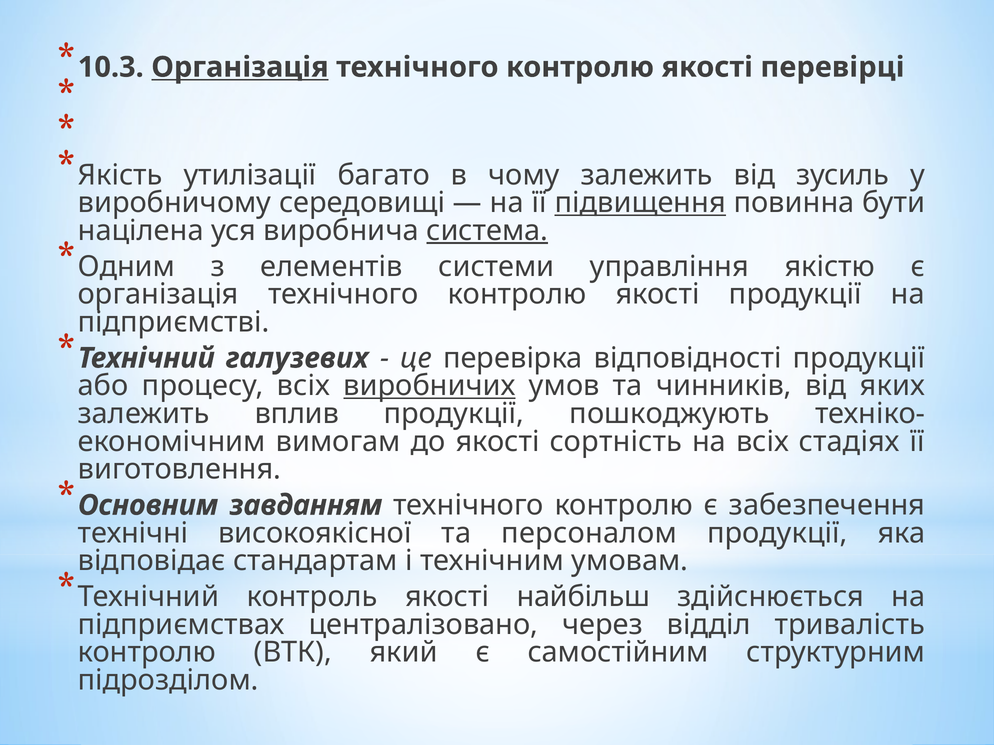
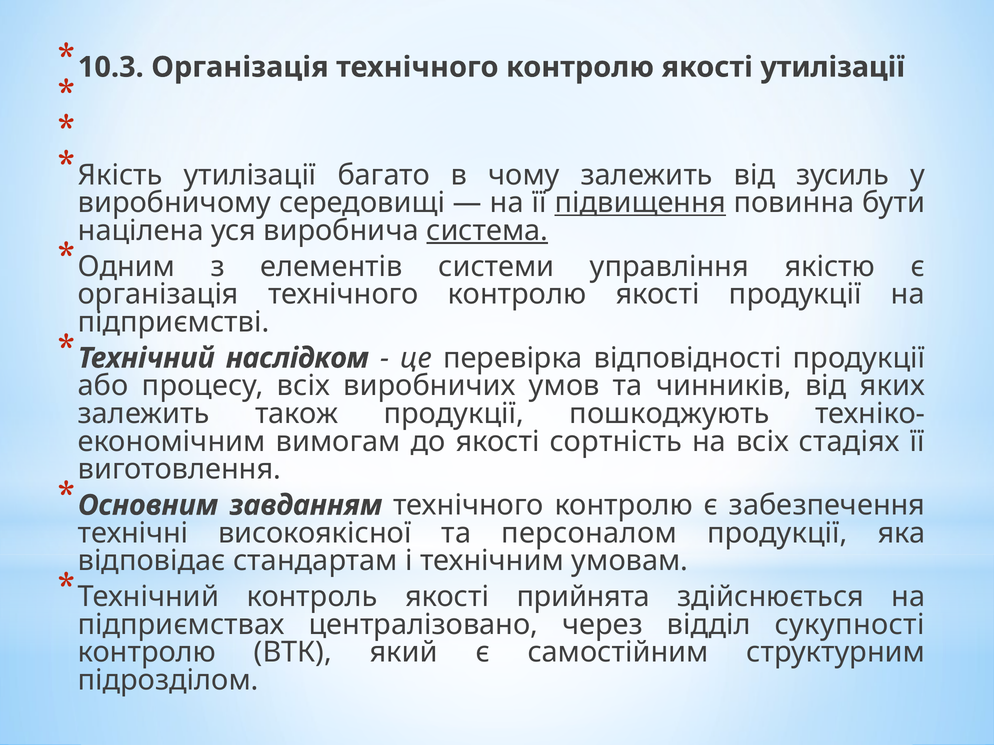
Організація underline: present -> none (240, 67)
якості перевірці: перевірці -> утилізації (833, 67)
галузевих: галузевих -> наслідком (297, 358)
виробничих underline: present -> none (429, 386)
вплив: вплив -> також (297, 414)
найбільш: найбільш -> прийнята (583, 597)
тривалість: тривалість -> сукупності (850, 625)
